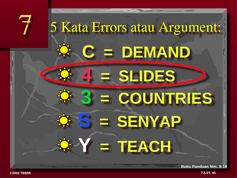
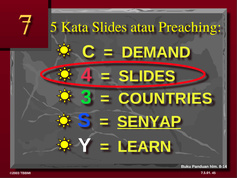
Kata Errors: Errors -> Slides (109, 27)
Argument: Argument -> Preaching (190, 27)
SENYAP underline: none -> present (149, 122)
TEACH: TEACH -> LEARN (144, 147)
